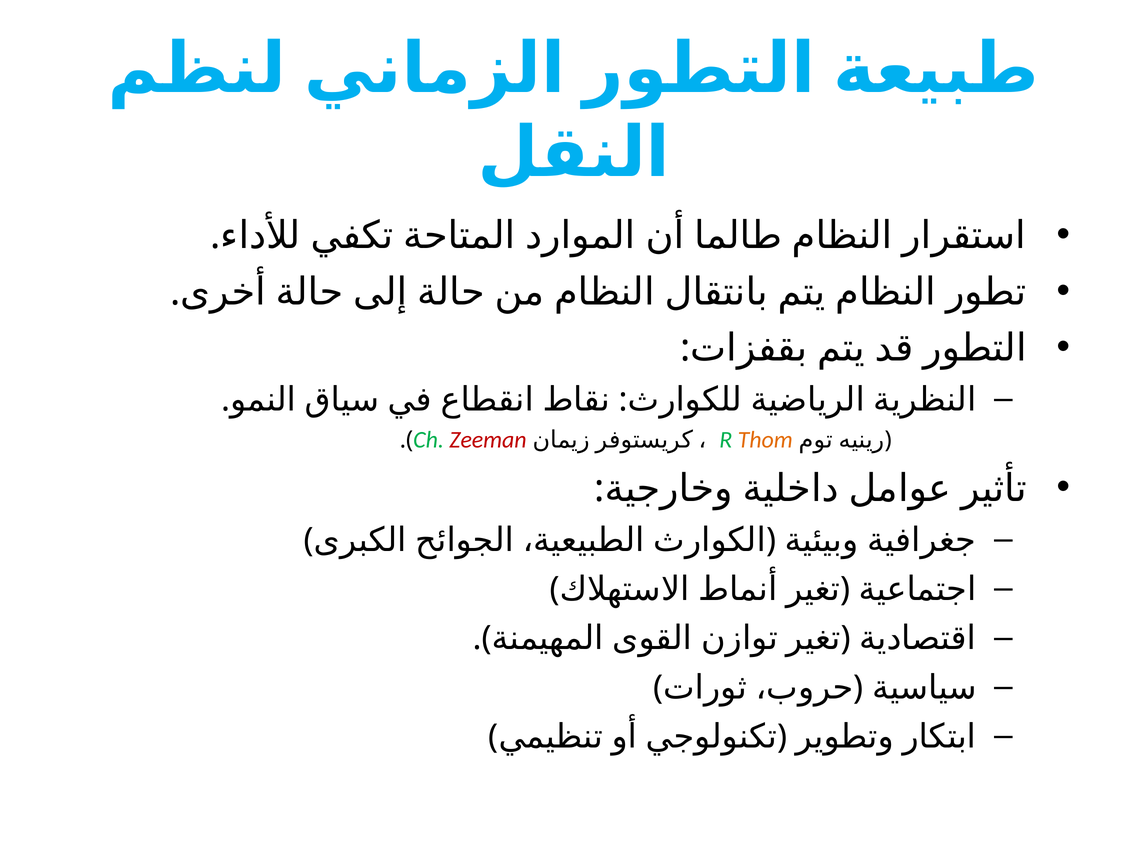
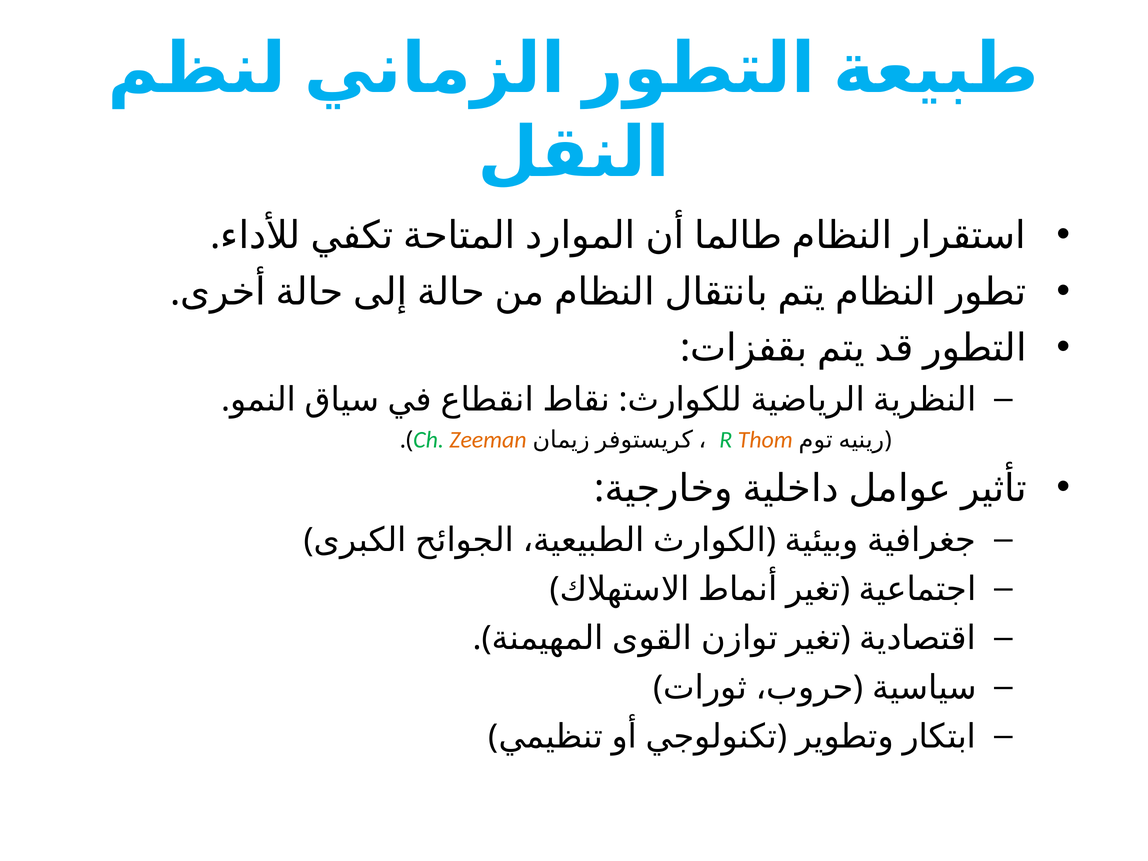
Zeeman colour: red -> orange (488, 440)
